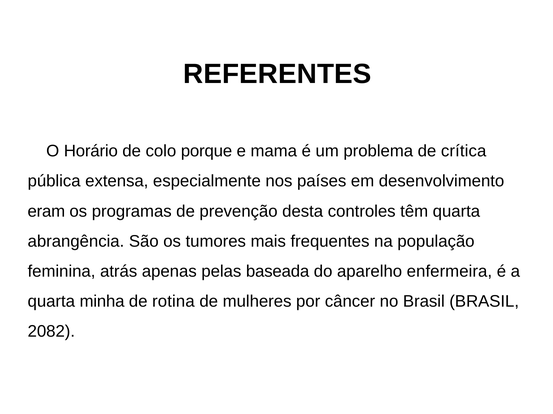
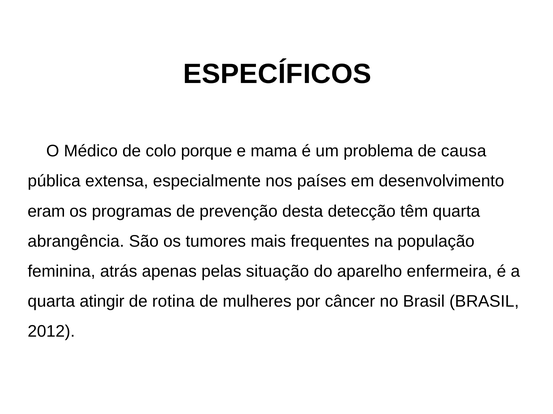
REFERENTES: REFERENTES -> ESPECÍFICOS (277, 74)
Horário: Horário -> Médico (91, 151)
crítica: crítica -> causa (464, 151)
controles: controles -> detecção (362, 212)
baseada: baseada -> situação (277, 272)
minha: minha -> atingir (102, 302)
2082: 2082 -> 2012 (51, 332)
